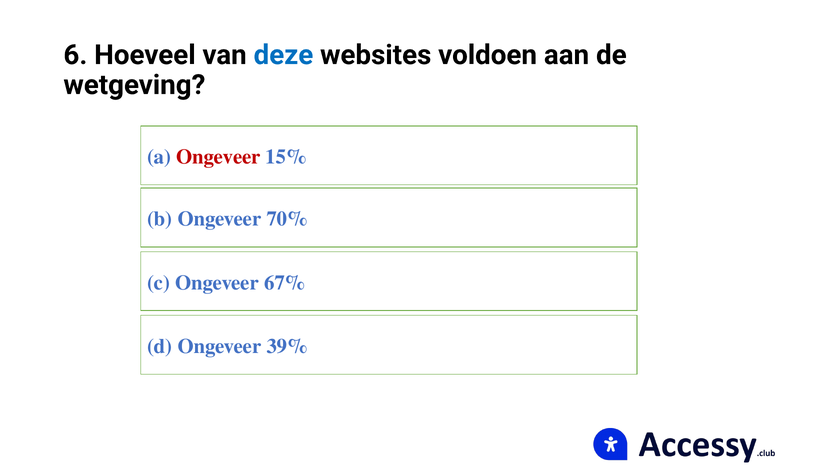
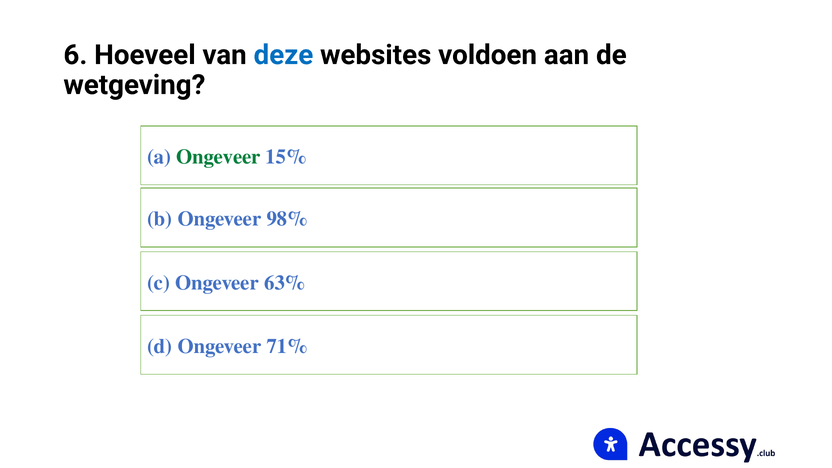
Ongeveer colour: red -> green (218, 157)
70%: 70% -> 98% (287, 219)
67%: 67% -> 63% (285, 283)
39%: 39% -> 71% (287, 346)
